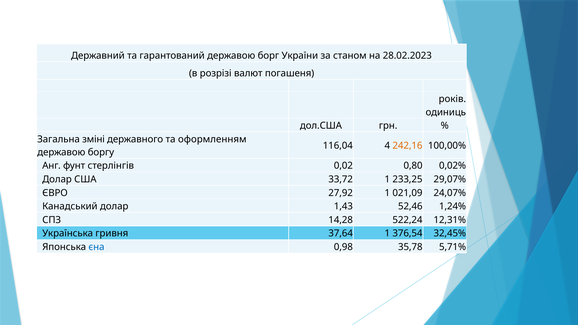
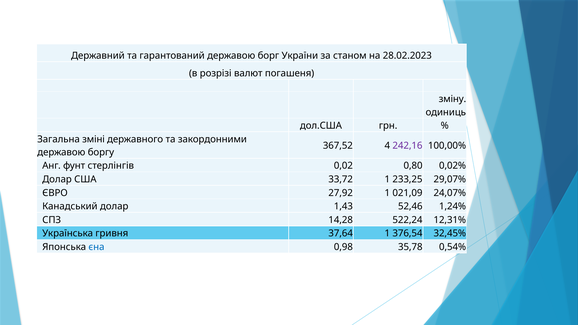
років: років -> зміну (452, 99)
оформленням: оформленням -> закордонними (212, 139)
116,04: 116,04 -> 367,52 (338, 146)
242,16 colour: orange -> purple (407, 146)
5,71%: 5,71% -> 0,54% (453, 247)
